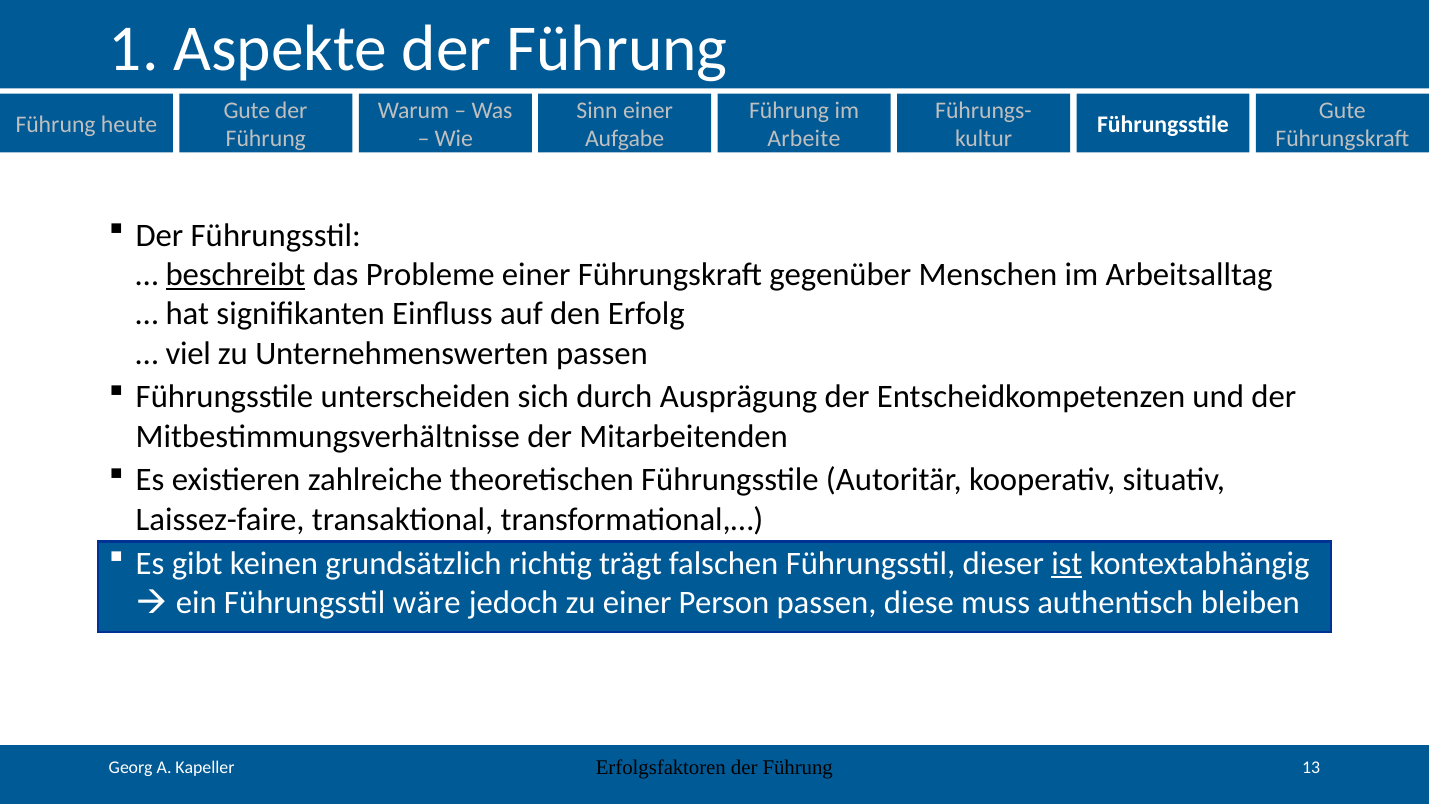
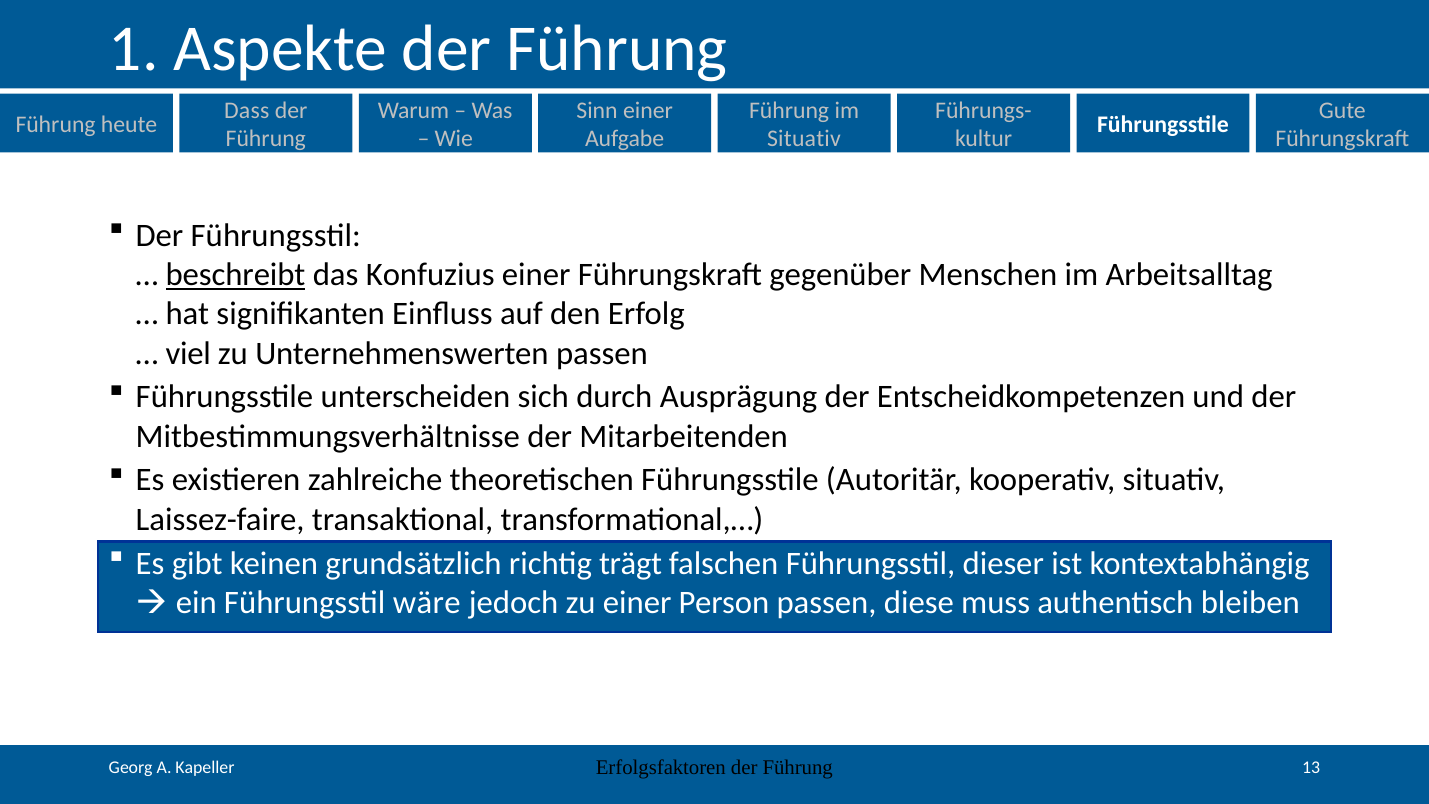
Gute: Gute -> Dass (247, 110)
Arbeite: Arbeite -> Situativ (804, 139)
Probleme: Probleme -> Konfuzius (430, 275)
ist underline: present -> none (1067, 563)
